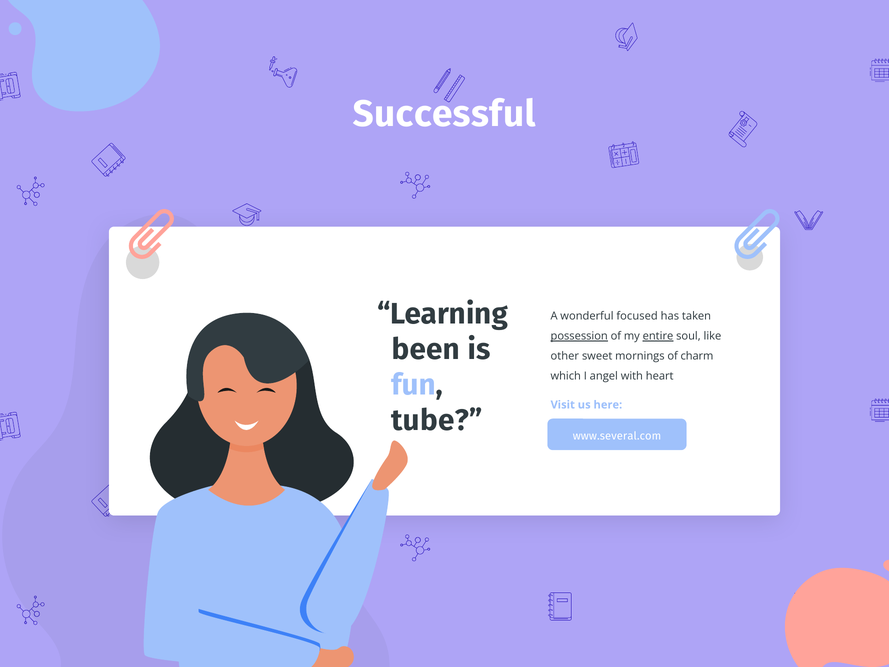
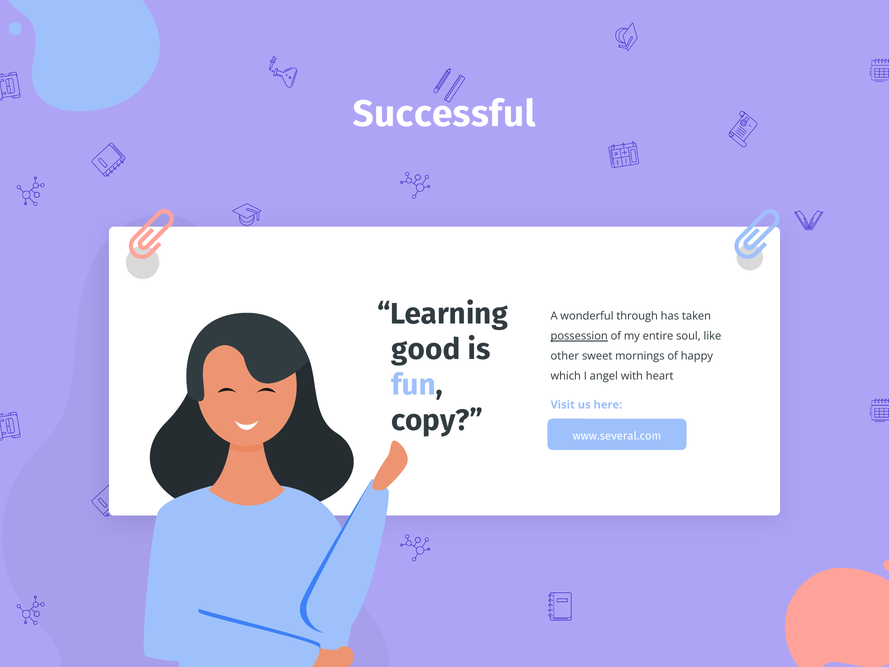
focused: focused -> through (637, 316)
entire underline: present -> none (658, 336)
been: been -> good (426, 349)
charm: charm -> happy (697, 356)
tube: tube -> copy (437, 421)
